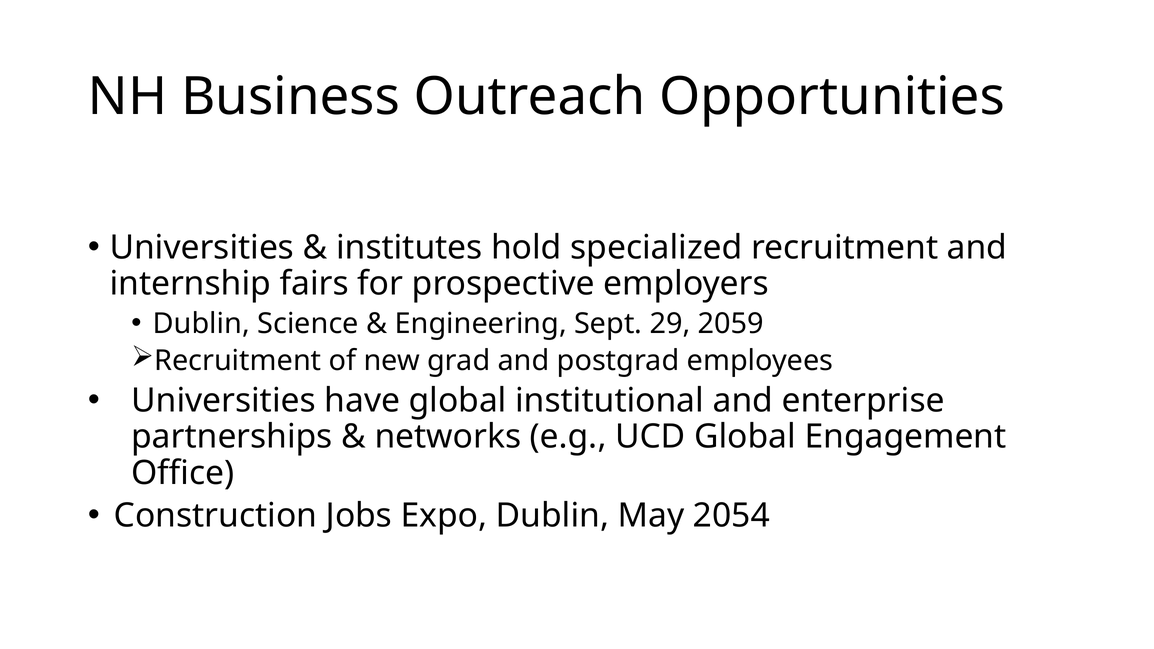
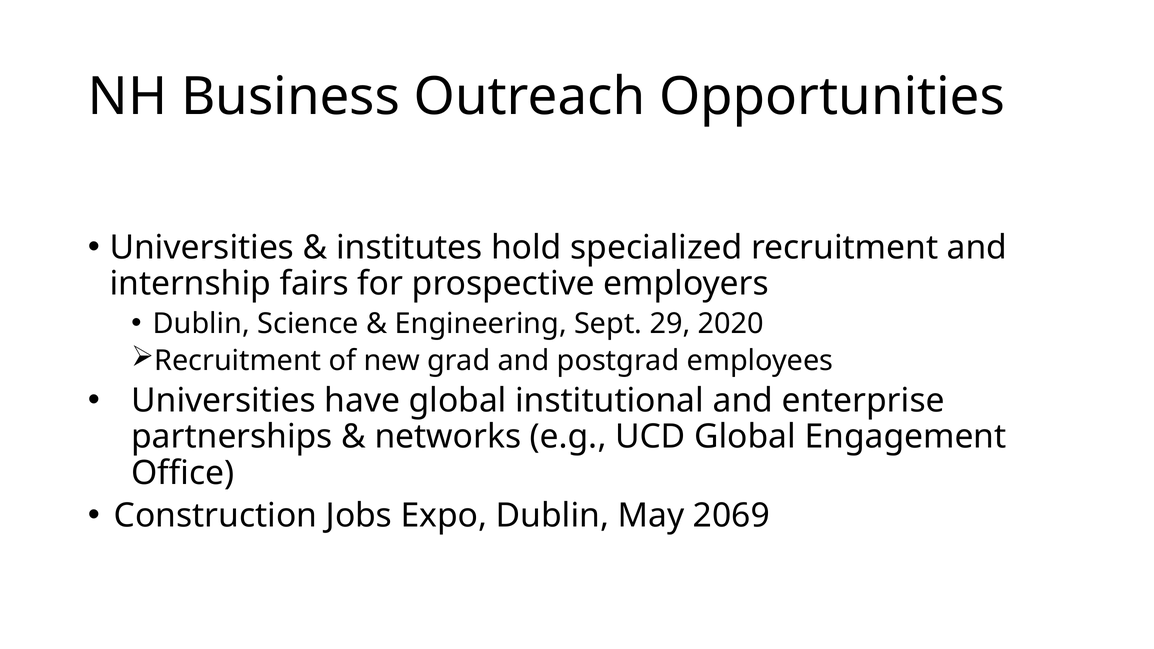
2059: 2059 -> 2020 (731, 324)
2054: 2054 -> 2069 (731, 516)
